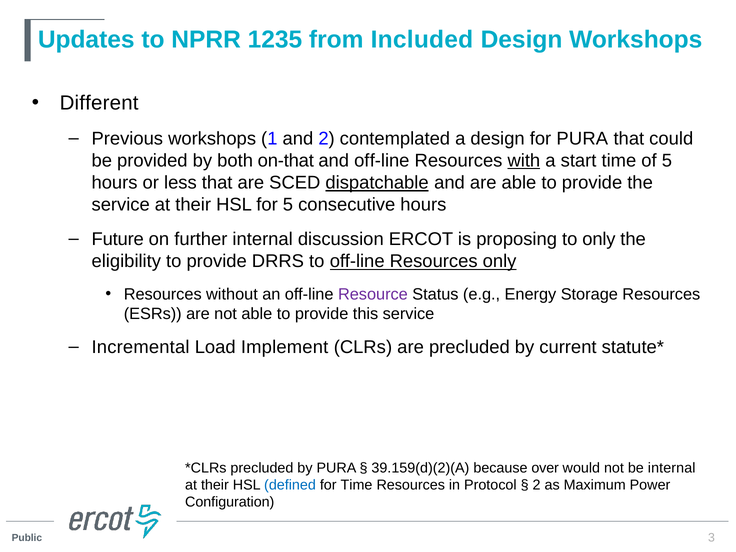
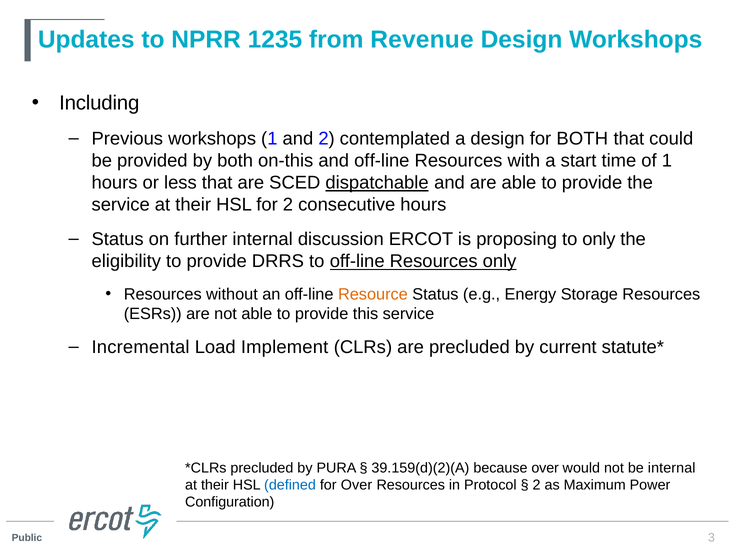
Included: Included -> Revenue (422, 40)
Different: Different -> Including (99, 103)
for PURA: PURA -> BOTH (582, 139)
on-that: on-that -> on-this (286, 161)
with underline: present -> none (524, 161)
of 5: 5 -> 1 (667, 161)
for 5: 5 -> 2 (288, 205)
Future: Future -> Status (118, 239)
Resource colour: purple -> orange (373, 294)
for Time: Time -> Over (356, 485)
